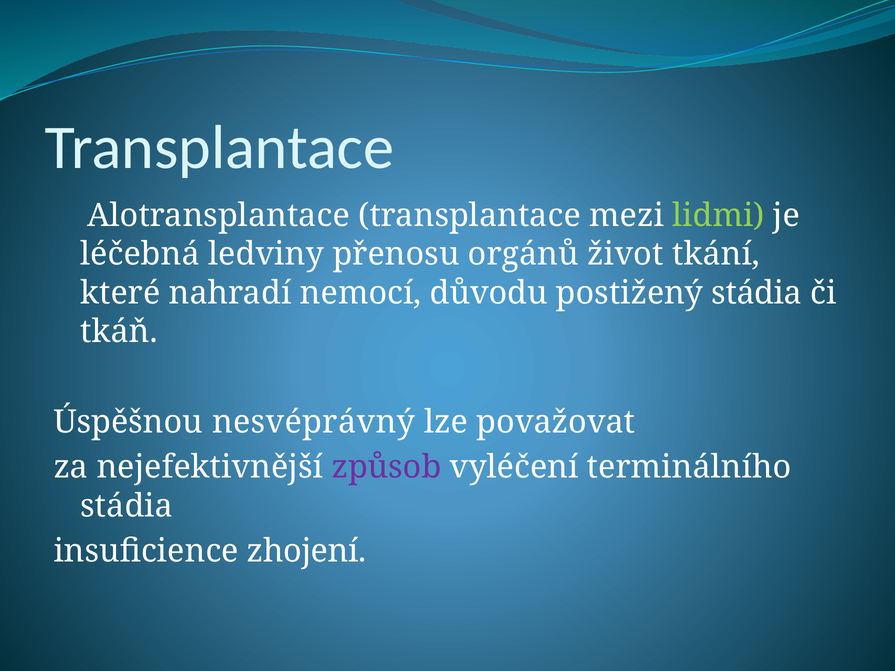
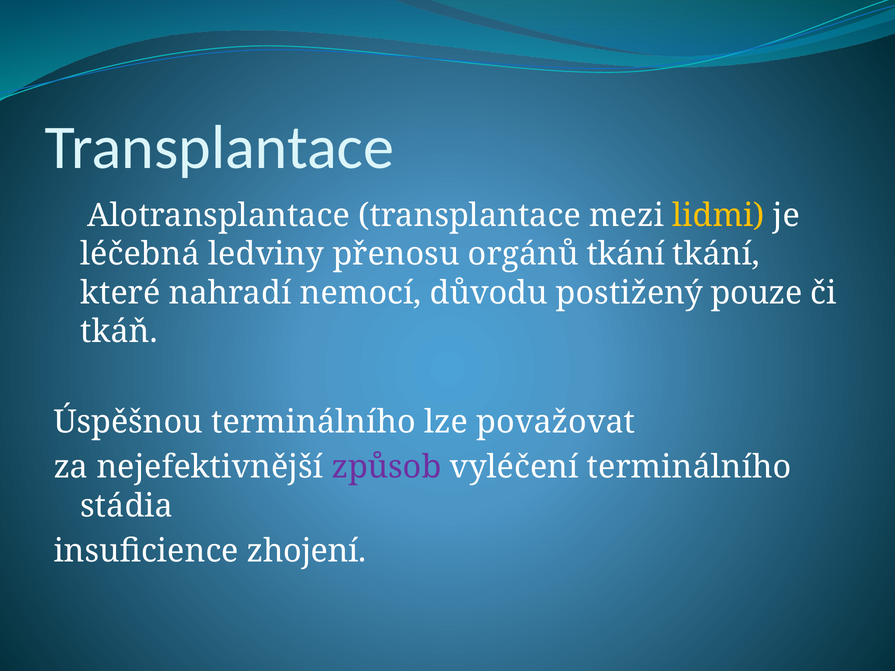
lidmi colour: light green -> yellow (718, 215)
orgánů život: život -> tkání (626, 254)
postižený stádia: stádia -> pouze (757, 293)
Úspěšnou nesvéprávný: nesvéprávný -> terminálního (314, 422)
